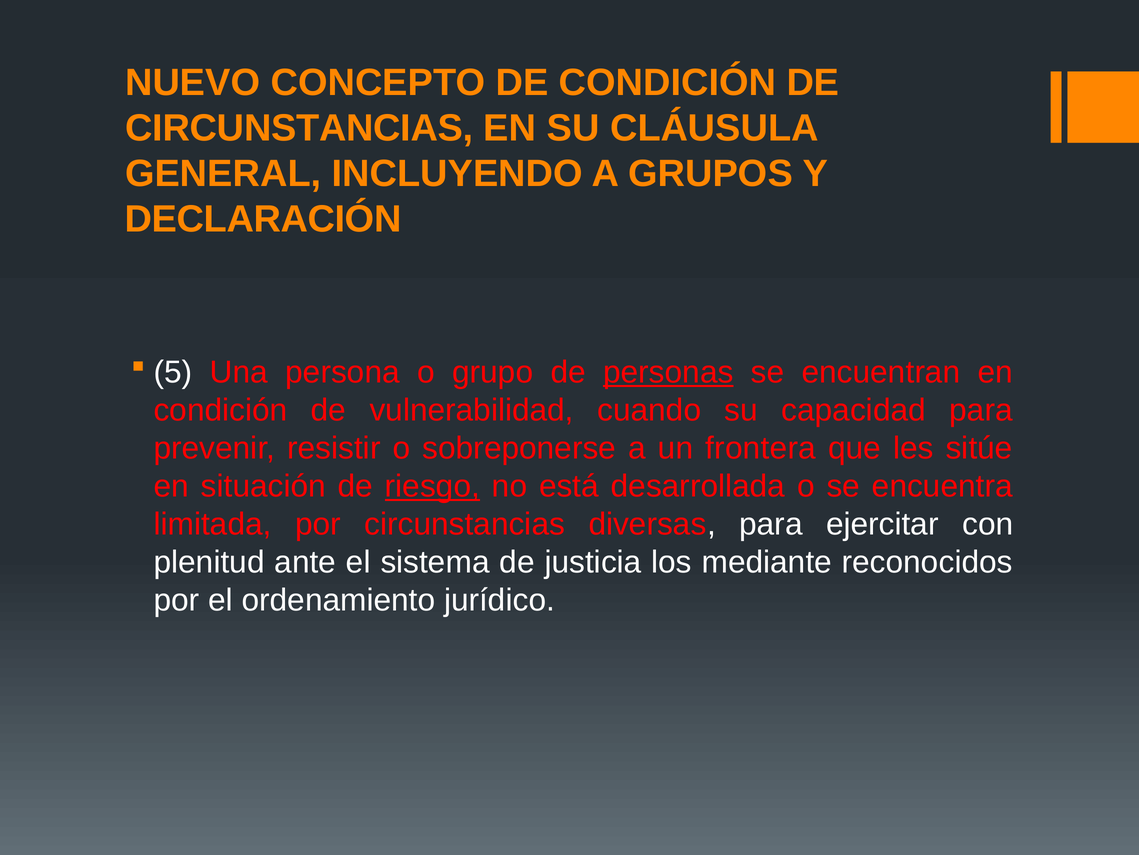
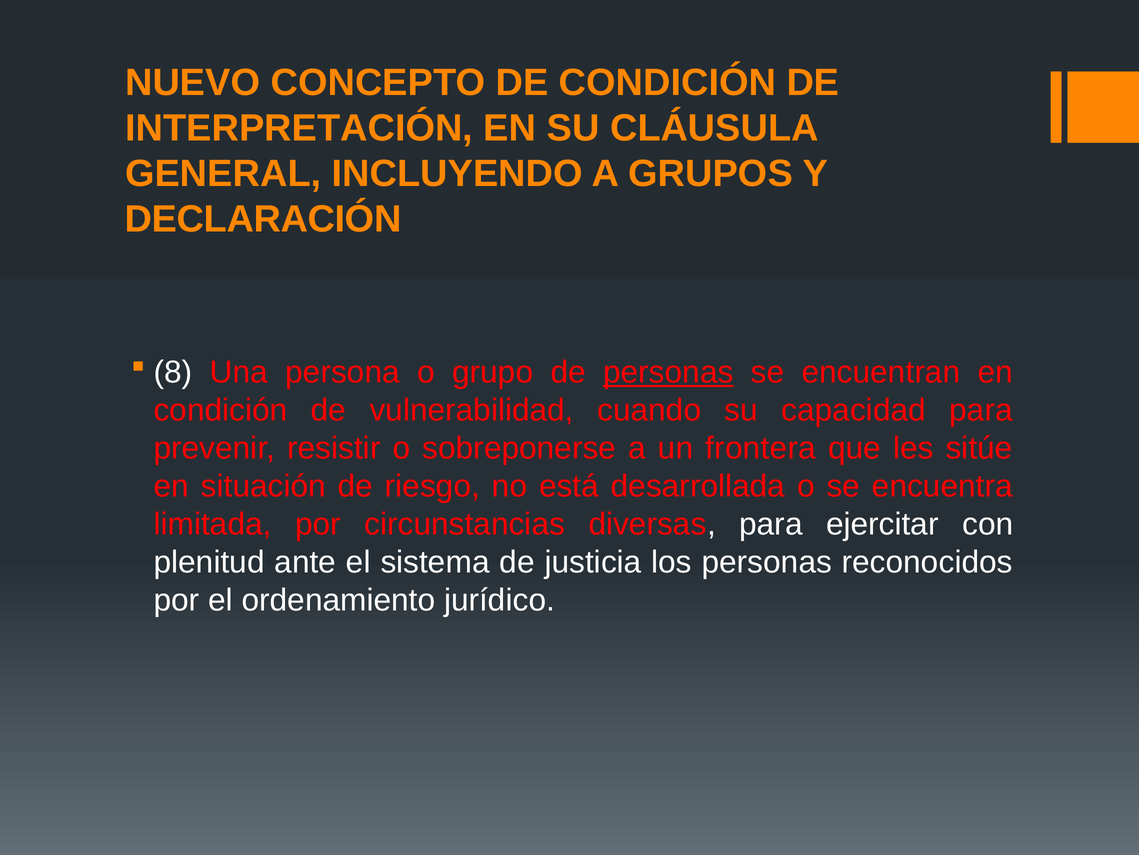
CIRCUNSTANCIAS: CIRCUNSTANCIAS -> INTERPRETACIÓN (299, 128)
5: 5 -> 8 (173, 372)
riesgo underline: present -> none (432, 486)
los mediante: mediante -> personas (767, 562)
